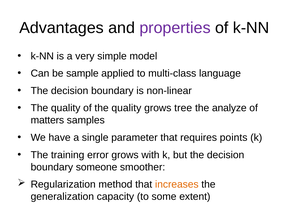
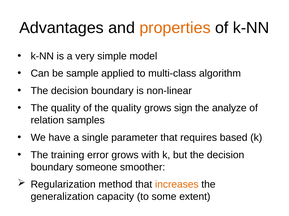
properties colour: purple -> orange (175, 28)
language: language -> algorithm (220, 74)
tree: tree -> sign (183, 108)
matters: matters -> relation (47, 121)
points: points -> based (234, 138)
